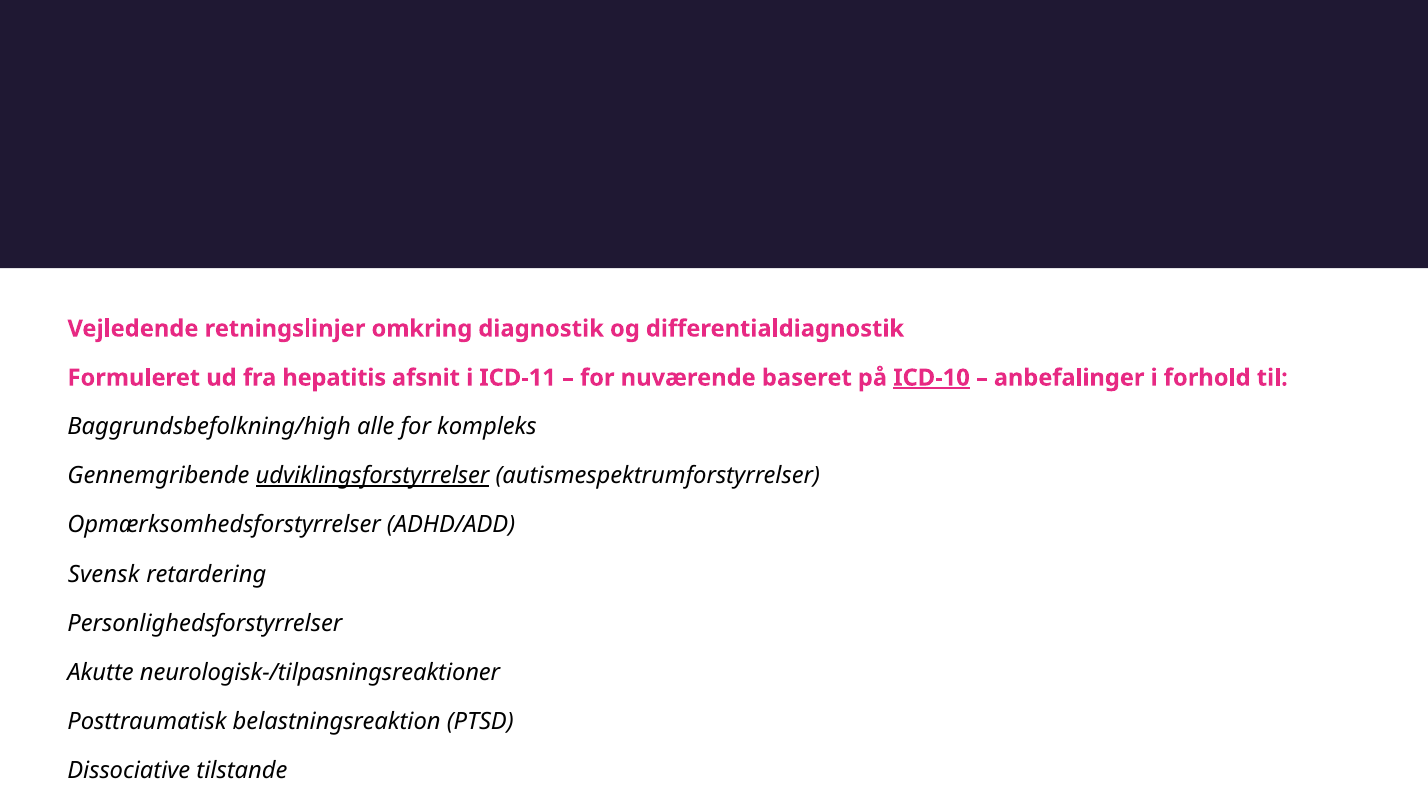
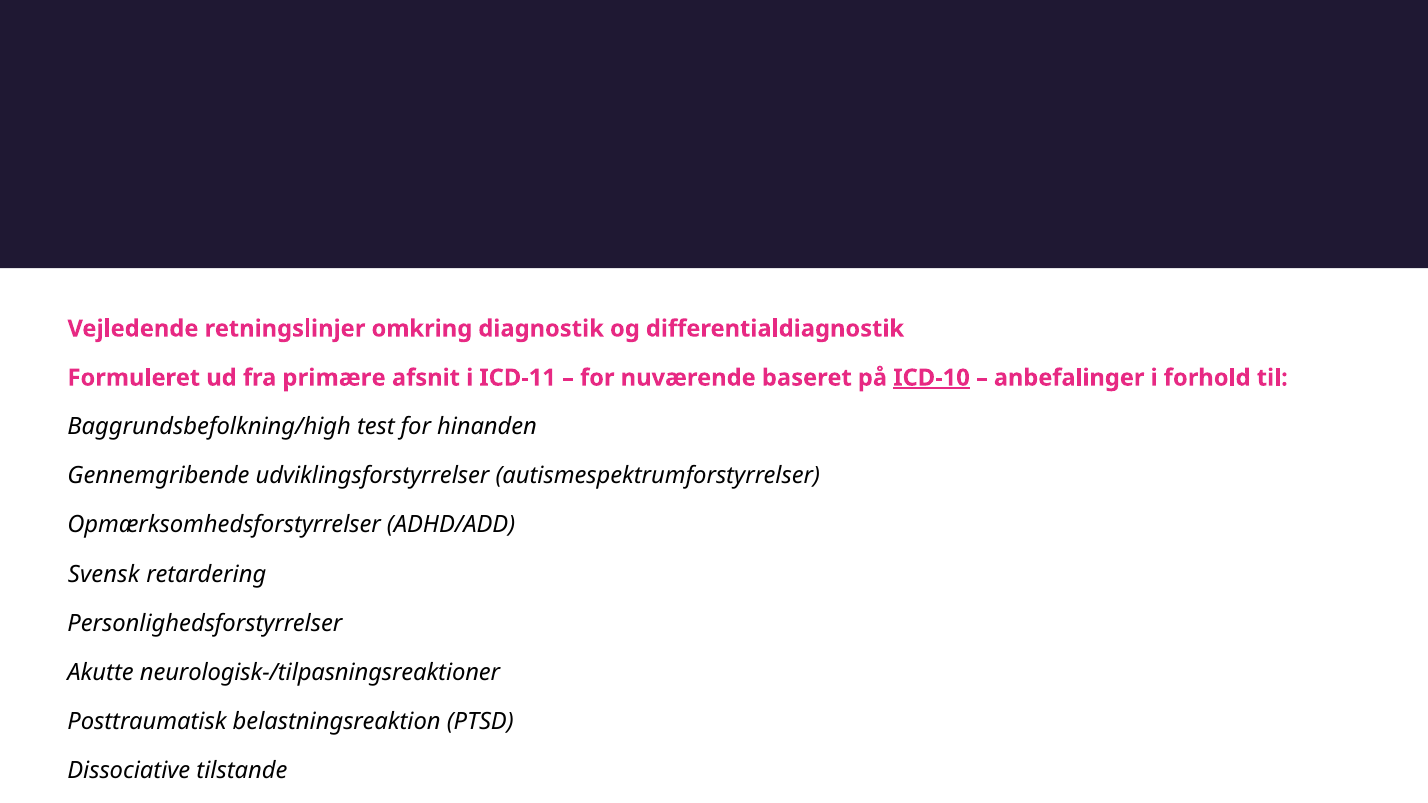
hepatitis: hepatitis -> primære (334, 378)
alle: alle -> test (376, 427)
kompleks: kompleks -> hinanden (487, 427)
udviklingsforstyrrelser underline: present -> none (373, 476)
